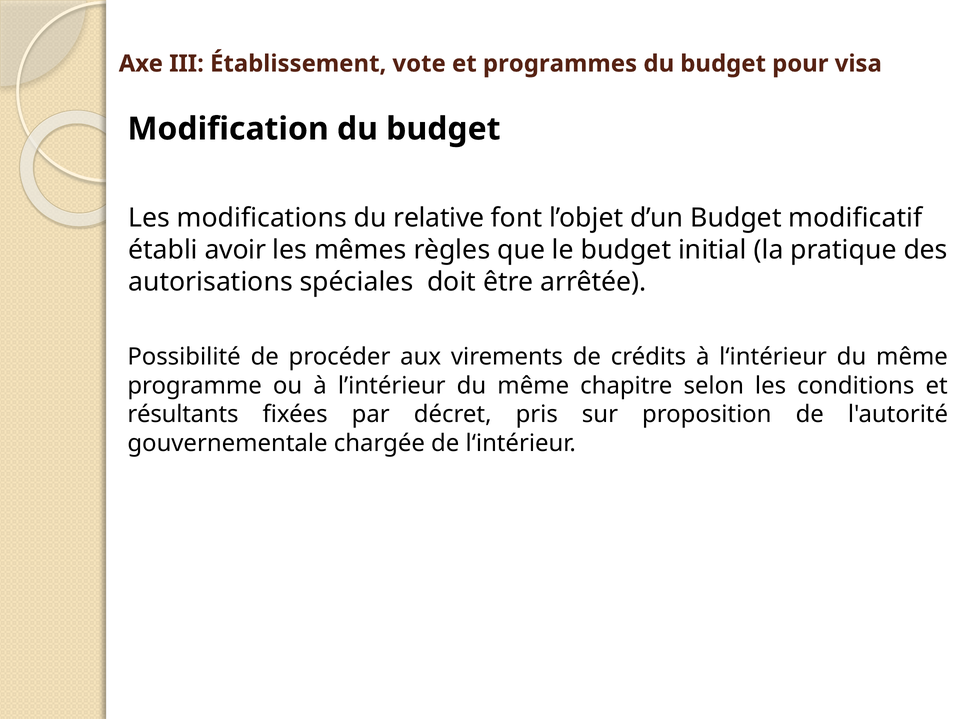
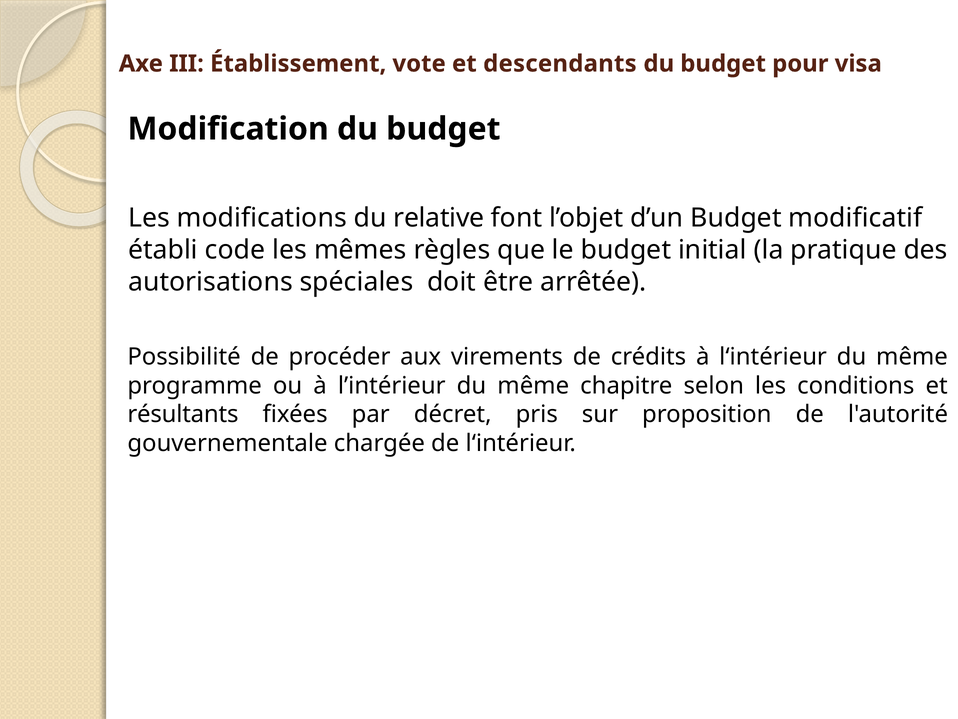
programmes: programmes -> descendants (560, 64)
avoir: avoir -> code (235, 250)
